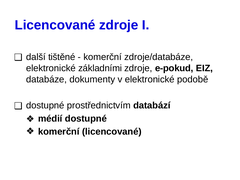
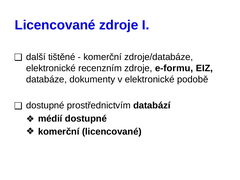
základními: základními -> recenzním (100, 68)
e-pokud: e-pokud -> e-formu (174, 68)
